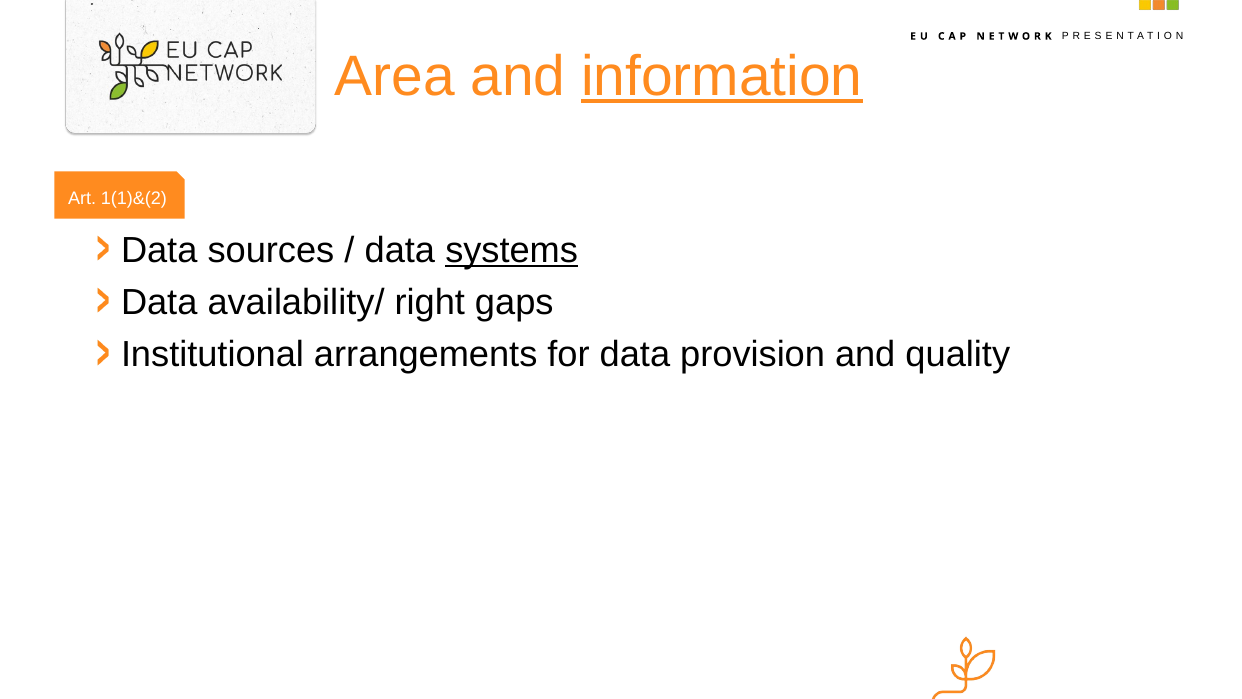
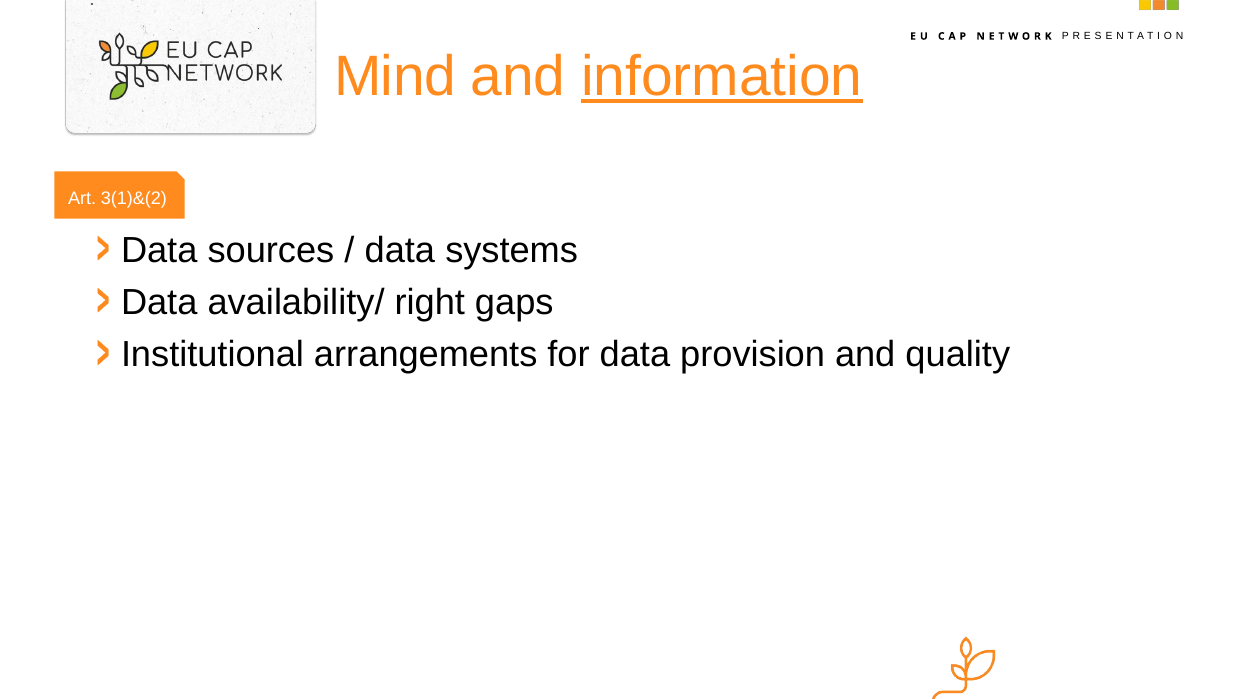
Area: Area -> Mind (395, 76)
1(1)&(2: 1(1)&(2 -> 3(1)&(2 (134, 198)
systems underline: present -> none (512, 250)
